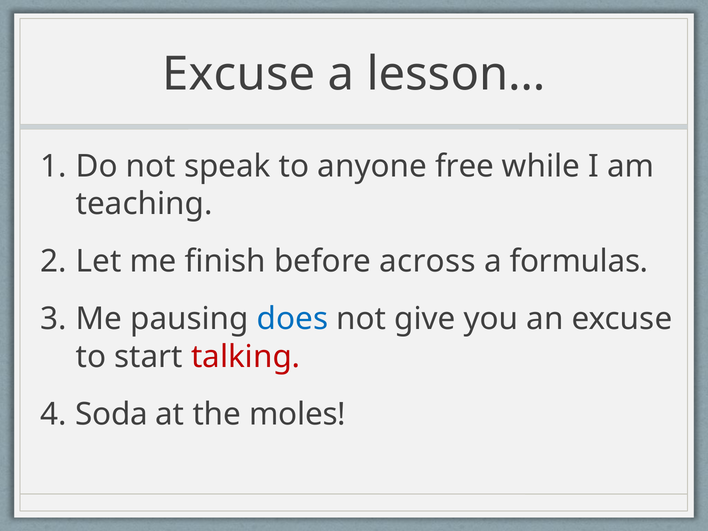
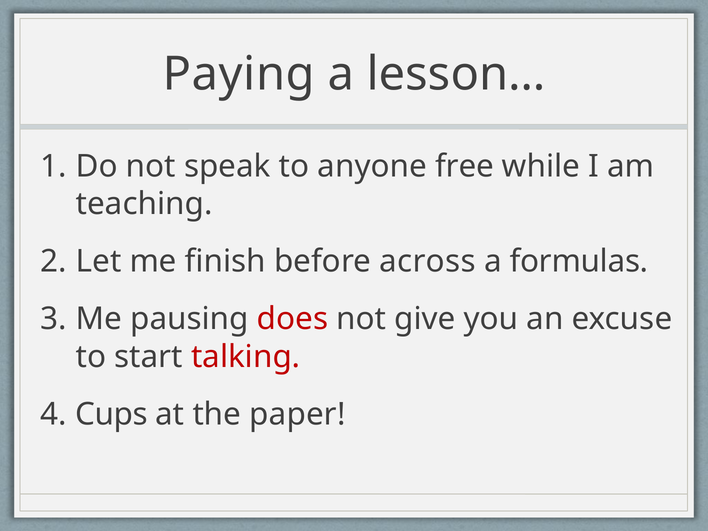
Excuse: Excuse -> Paying (239, 74)
does colour: blue -> red (293, 319)
Soda: Soda -> Cups (112, 414)
moles: moles -> paper (297, 414)
